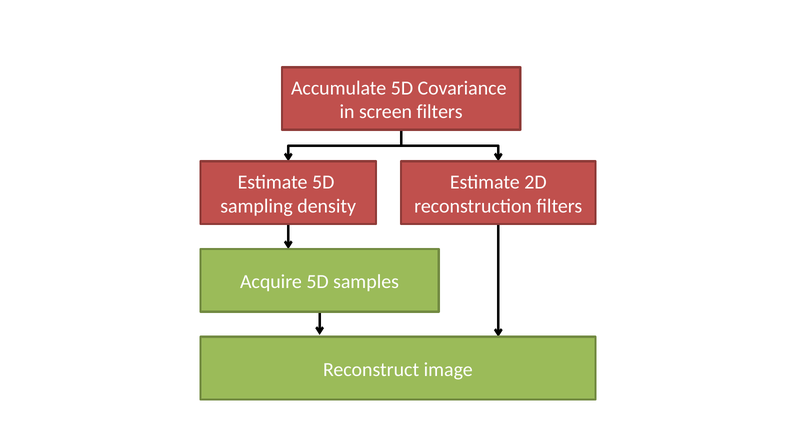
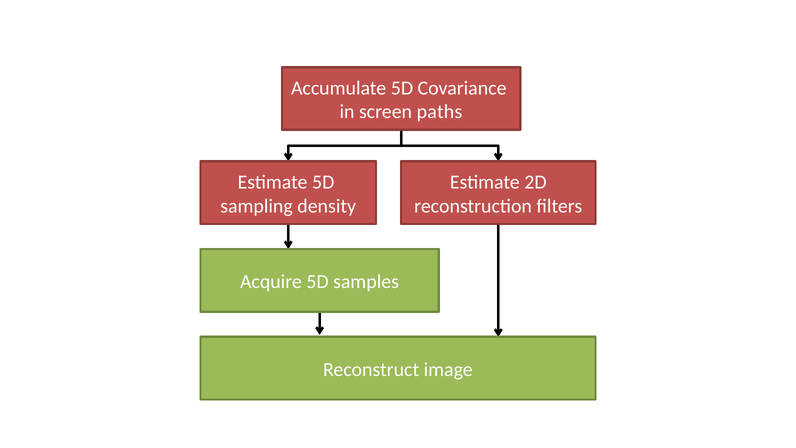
screen filters: filters -> paths (439, 112)
